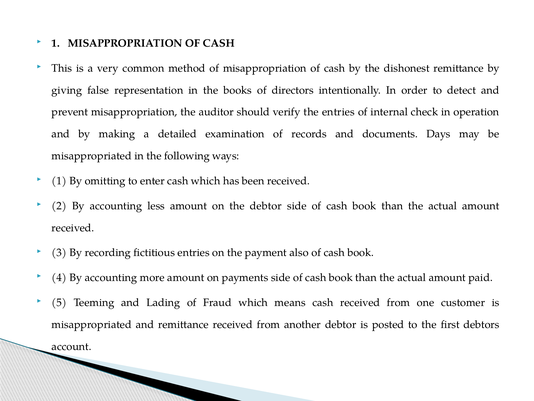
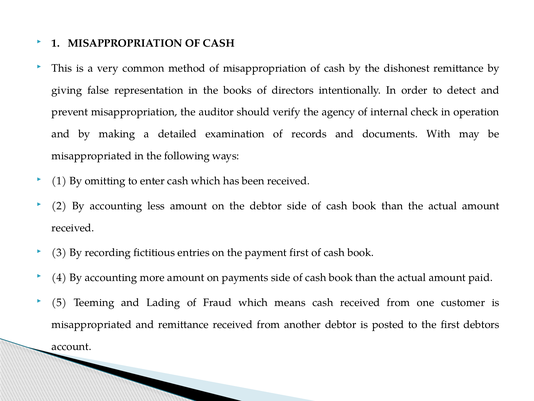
the entries: entries -> agency (338, 112)
Days: Days -> With (439, 134)
payment also: also -> first (299, 252)
